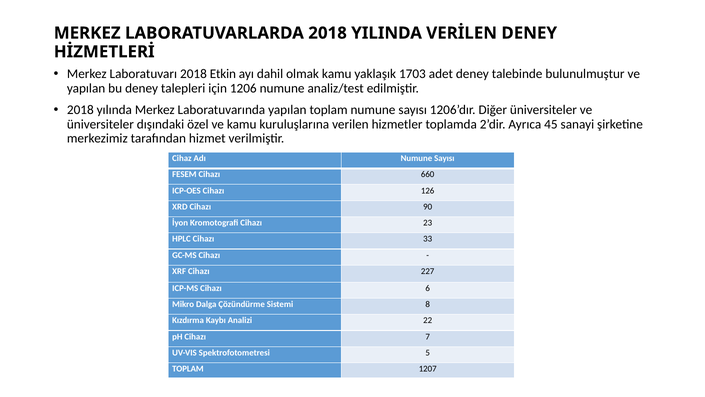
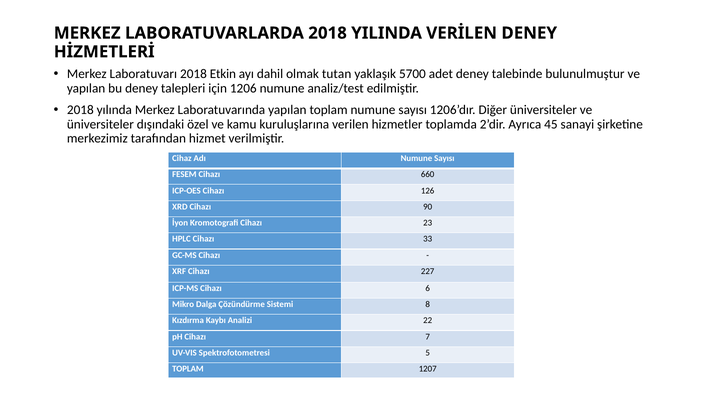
olmak kamu: kamu -> tutan (337, 74)
1703: 1703 -> 5700 (412, 74)
